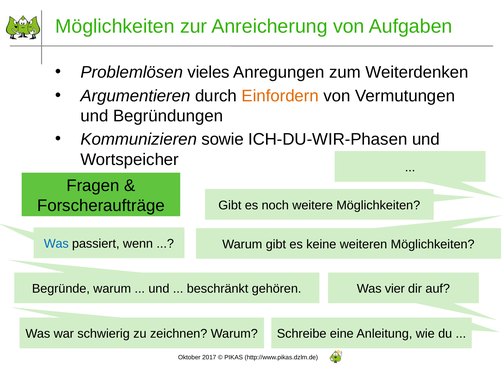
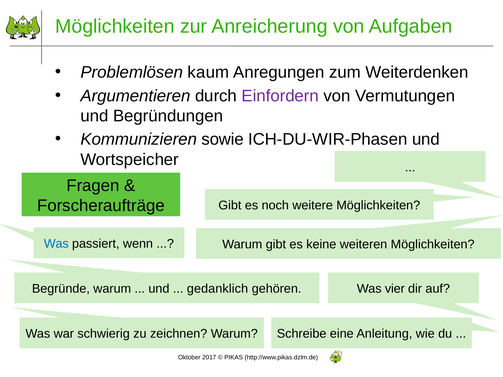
vieles: vieles -> kaum (208, 72)
Einfordern colour: orange -> purple (280, 96)
beschränkt: beschränkt -> gedanklich (218, 289)
